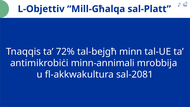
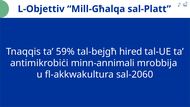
72%: 72% -> 59% (65, 52)
minn: minn -> hired (131, 52)
sal-2081: sal-2081 -> sal-2060 (135, 75)
